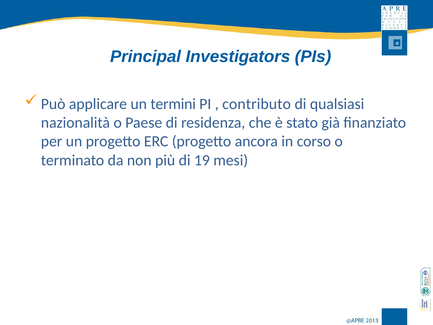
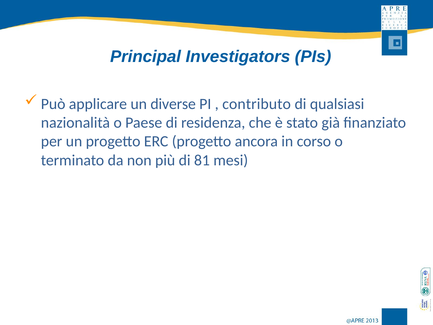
termini: termini -> diverse (173, 104)
19: 19 -> 81 (202, 160)
